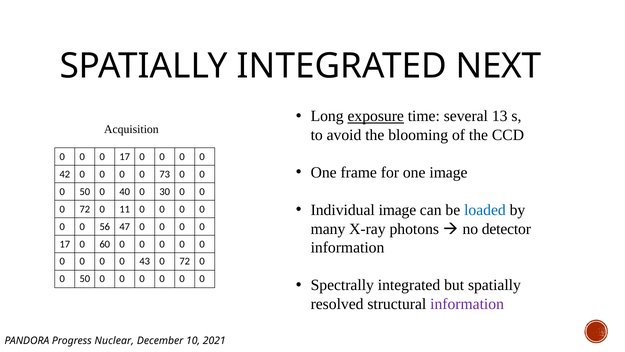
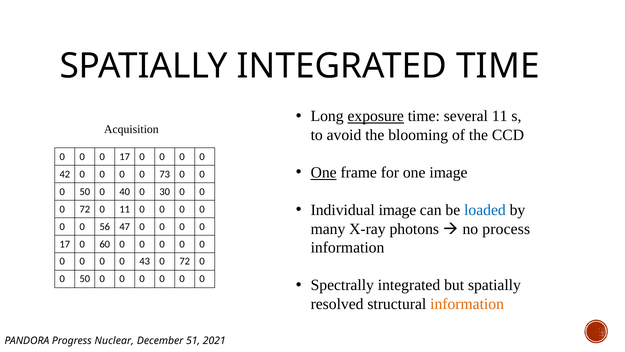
INTEGRATED NEXT: NEXT -> TIME (498, 66)
several 13: 13 -> 11 (500, 116)
One underline: none -> present (324, 172)
detector: detector -> process (506, 229)
information colour: purple -> orange (467, 304)
December 10: 10 -> 51 (193, 340)
